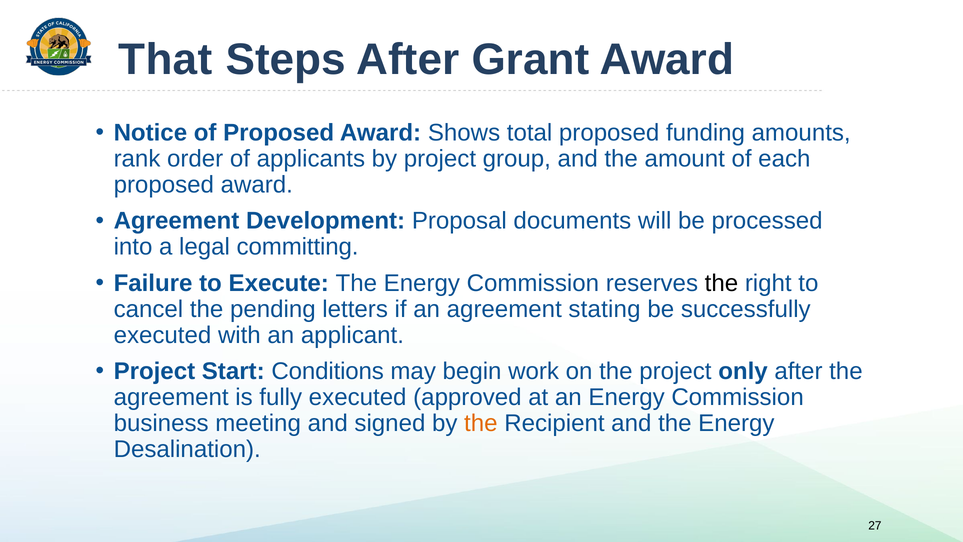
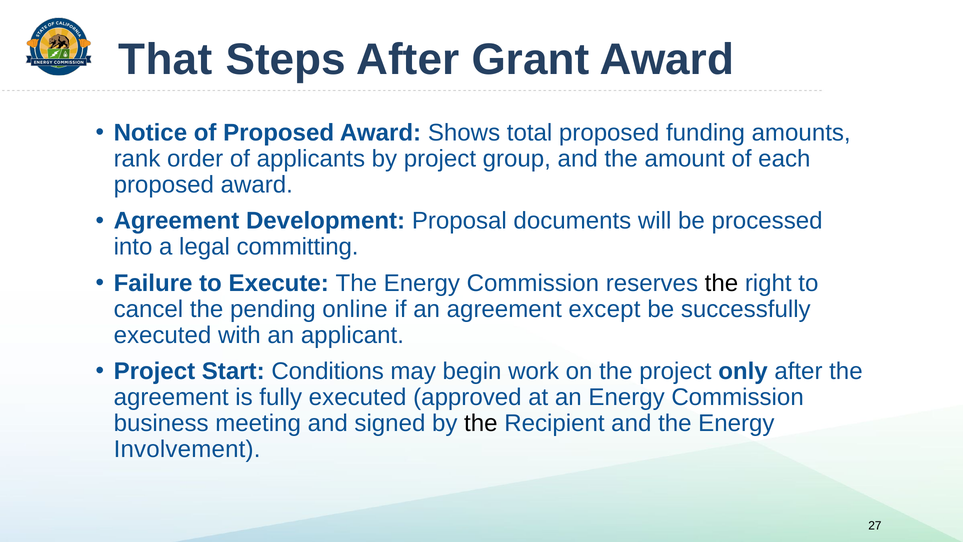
letters: letters -> online (355, 309)
stating: stating -> except (605, 309)
the colour: orange -> black (481, 423)
Desalination: Desalination -> Involvement (187, 449)
